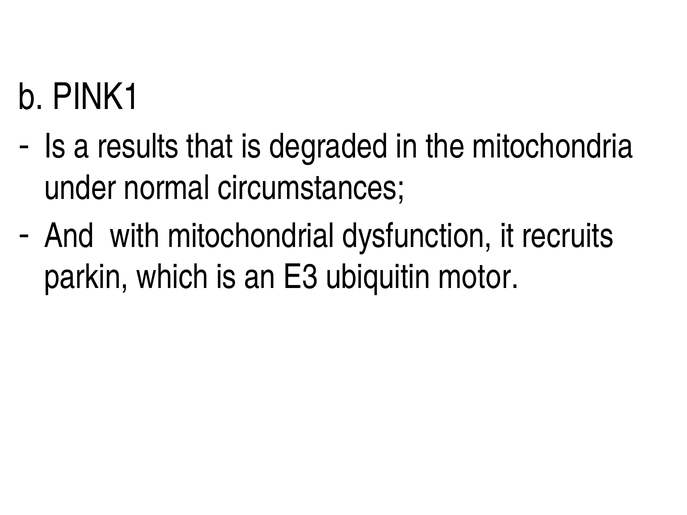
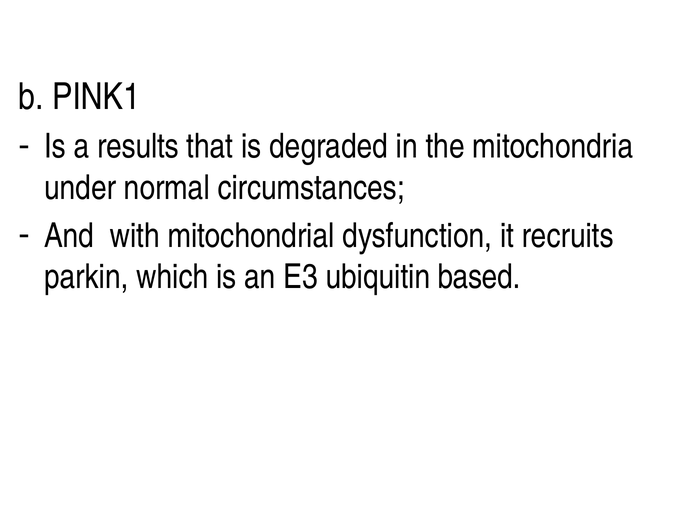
motor: motor -> based (479, 277)
